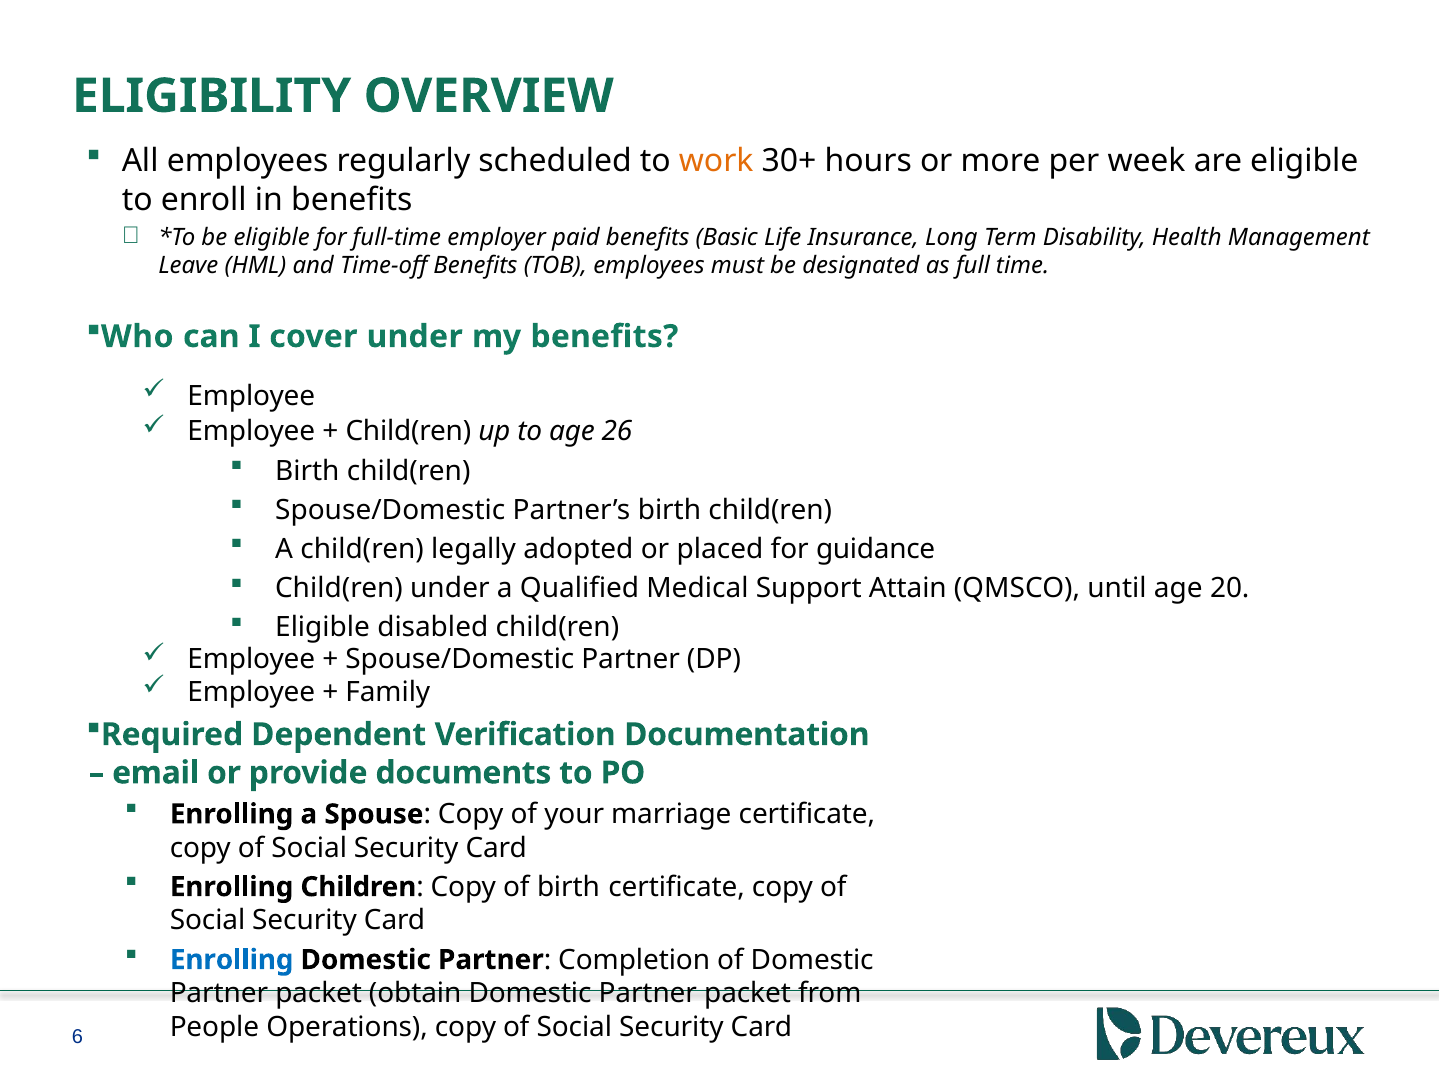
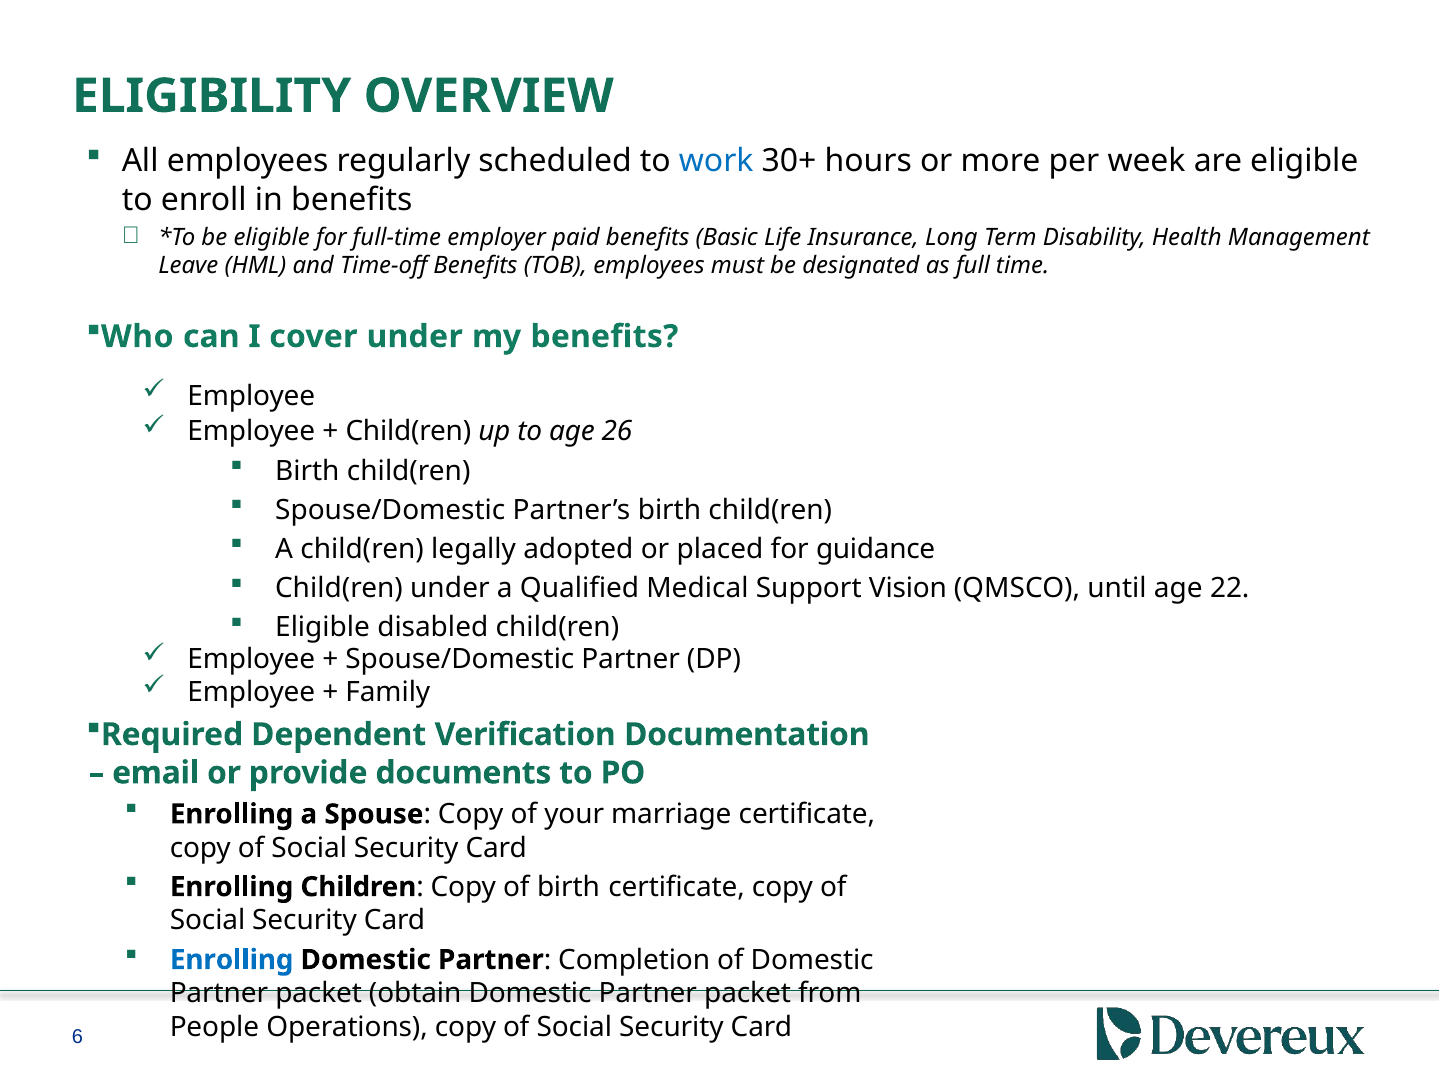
work colour: orange -> blue (716, 161)
Attain: Attain -> Vision (908, 589)
20: 20 -> 22 (1230, 589)
